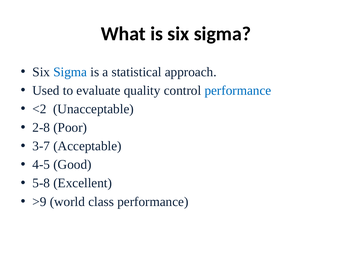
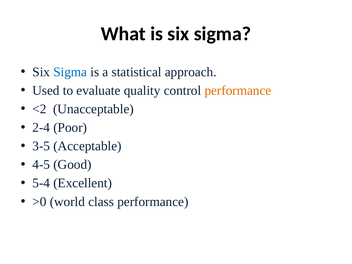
performance colour: blue -> orange (238, 91)
2-8: 2-8 -> 2-4 (41, 128)
3-7: 3-7 -> 3-5 (41, 146)
5-8: 5-8 -> 5-4 (41, 183)
>9: >9 -> >0 (39, 202)
